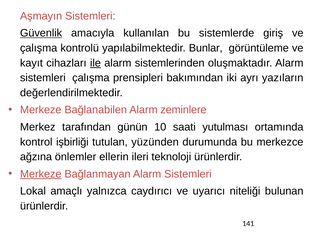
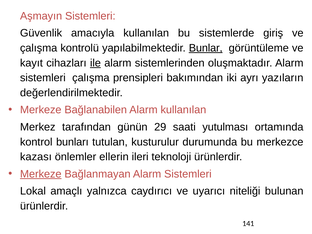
Güvenlik underline: present -> none (41, 33)
Bunlar underline: none -> present (206, 48)
Alarm zeminlere: zeminlere -> kullanılan (183, 110)
10: 10 -> 29 (160, 127)
işbirliği: işbirliği -> bunları (72, 142)
yüzünden: yüzünden -> kusturulur (155, 142)
ağzına: ağzına -> kazası (36, 157)
